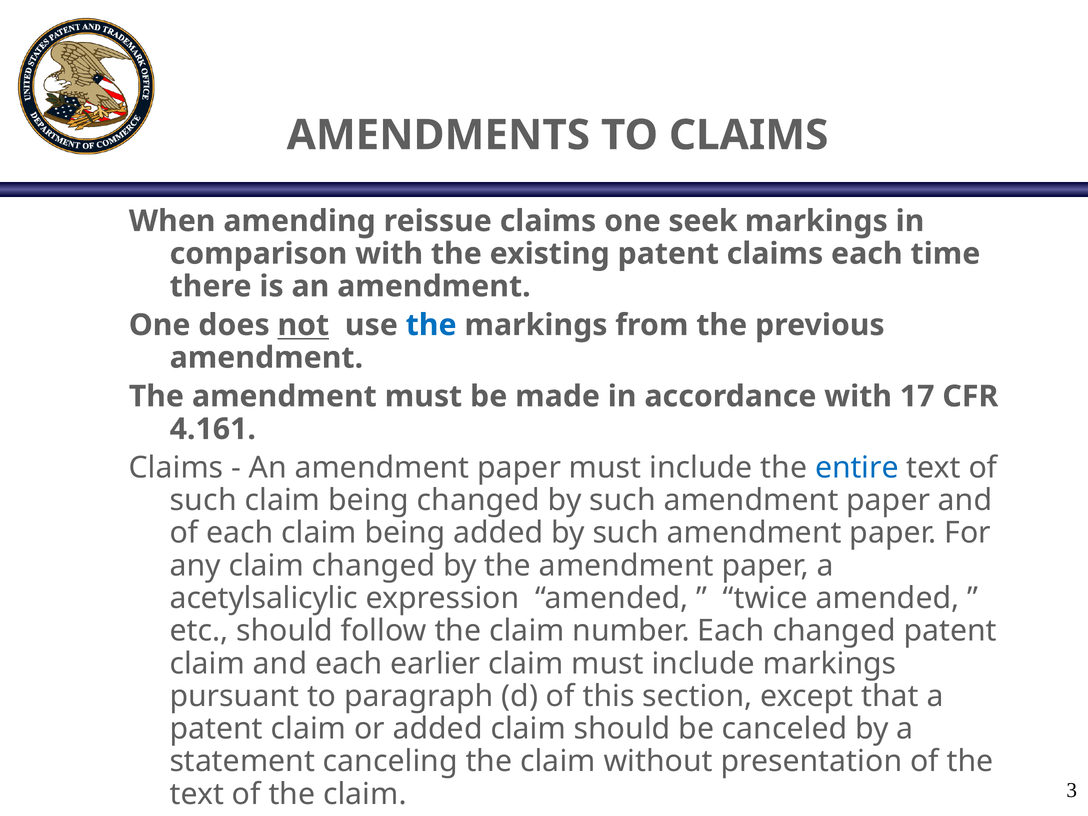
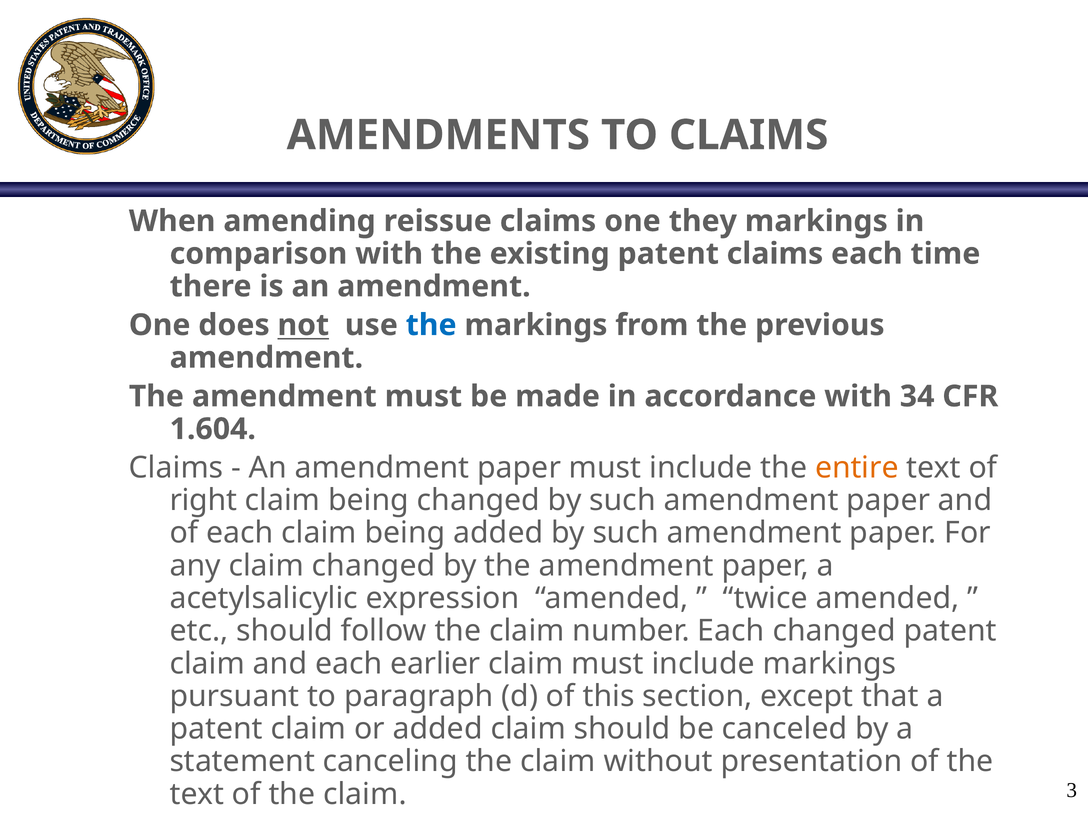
seek: seek -> they (703, 221)
17: 17 -> 34 (917, 396)
4.161: 4.161 -> 1.604 (213, 429)
entire colour: blue -> orange (857, 468)
such: such -> right (203, 500)
